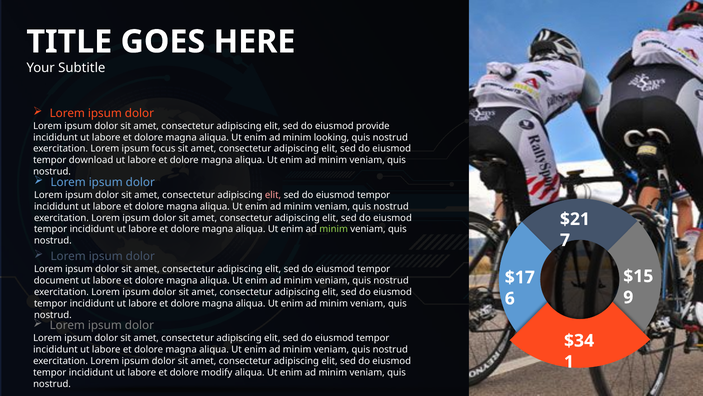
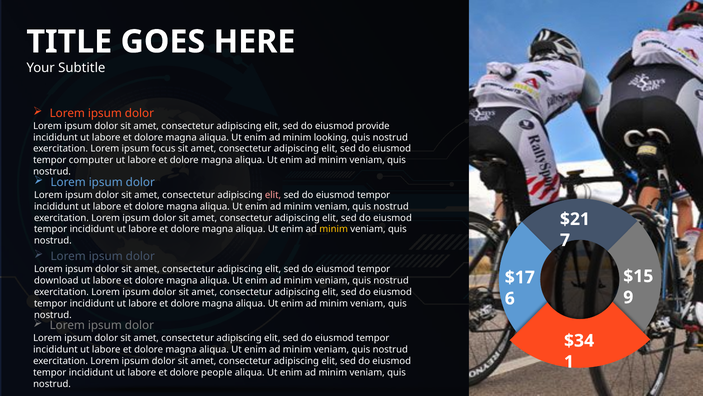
download: download -> computer (91, 160)
minim colour: light green -> yellow (334, 229)
document: document -> download (56, 280)
modify: modify -> people (217, 372)
